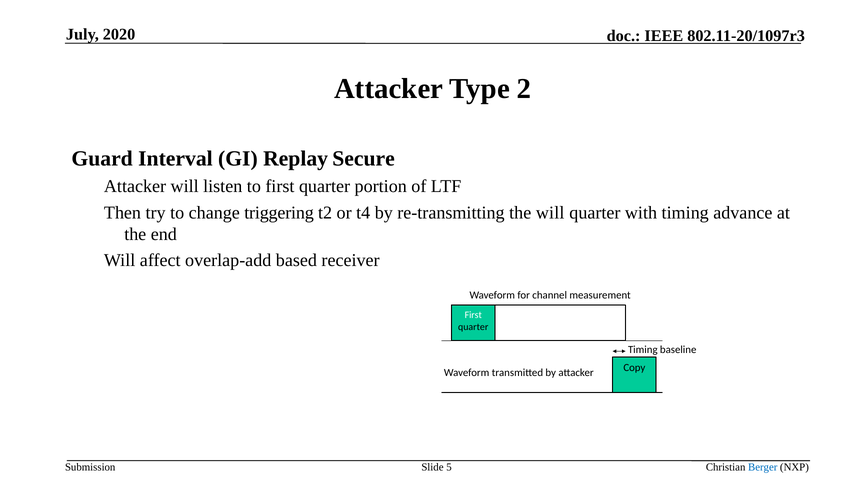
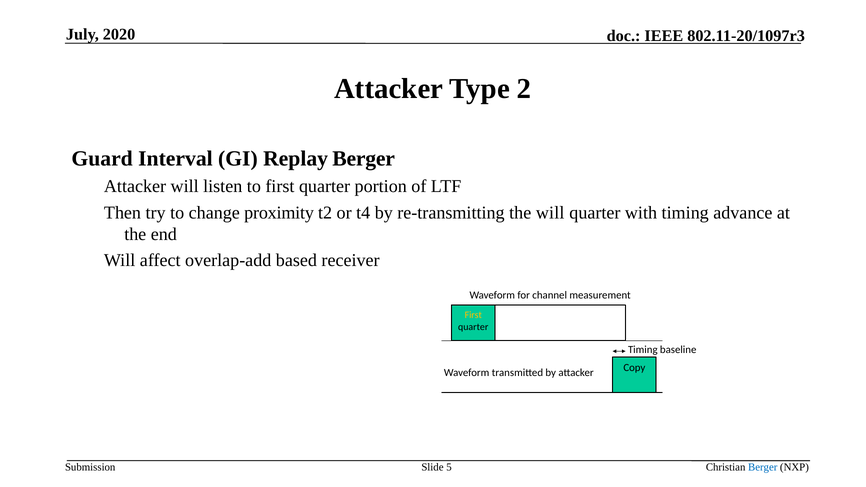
Replay Secure: Secure -> Berger (364, 158)
triggering: triggering -> proximity (279, 213)
First colour: white -> yellow (473, 315)
